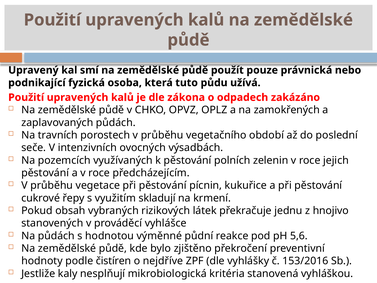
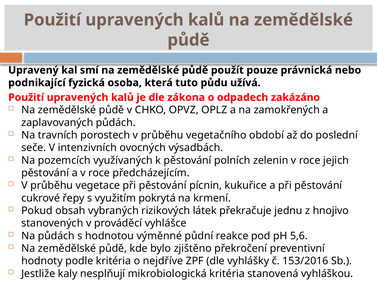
skladují: skladují -> pokrytá (157, 198)
podle čistíren: čistíren -> kritéria (114, 261)
